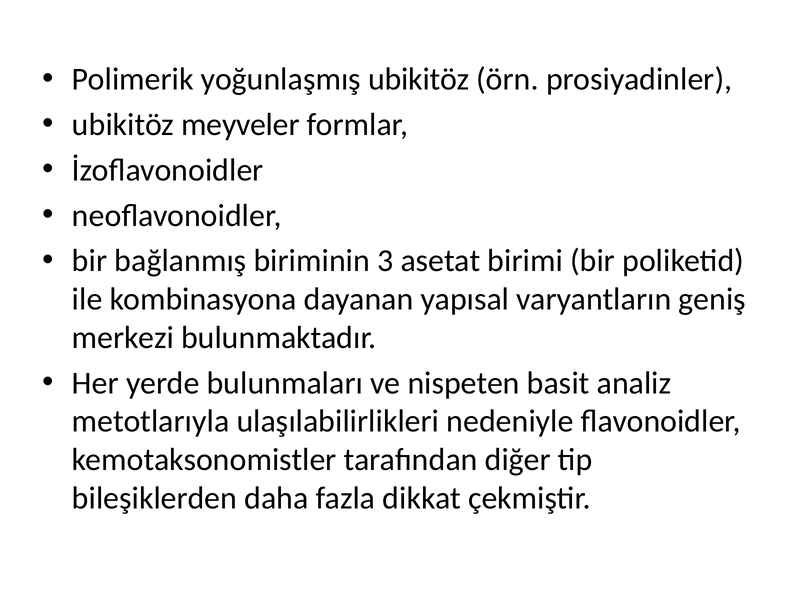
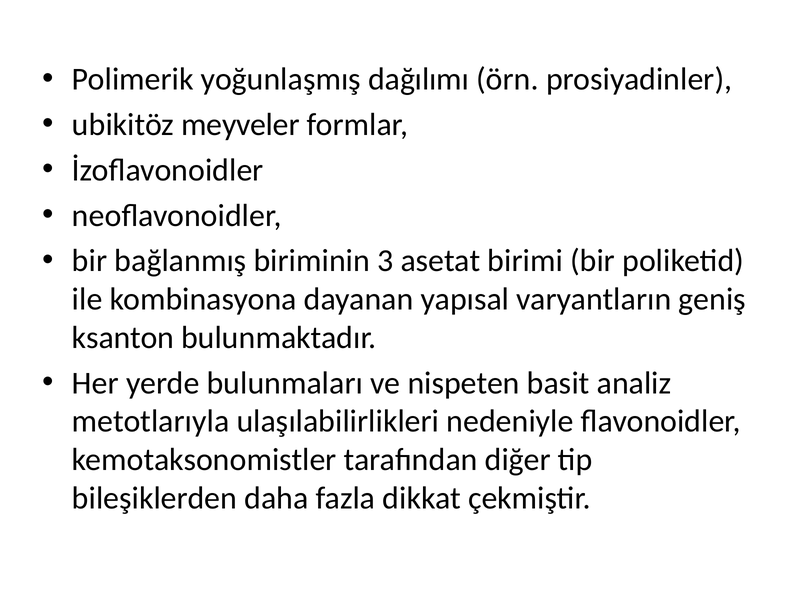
yoğunlaşmış ubikitöz: ubikitöz -> dağılımı (419, 79)
merkezi: merkezi -> ksanton (123, 337)
